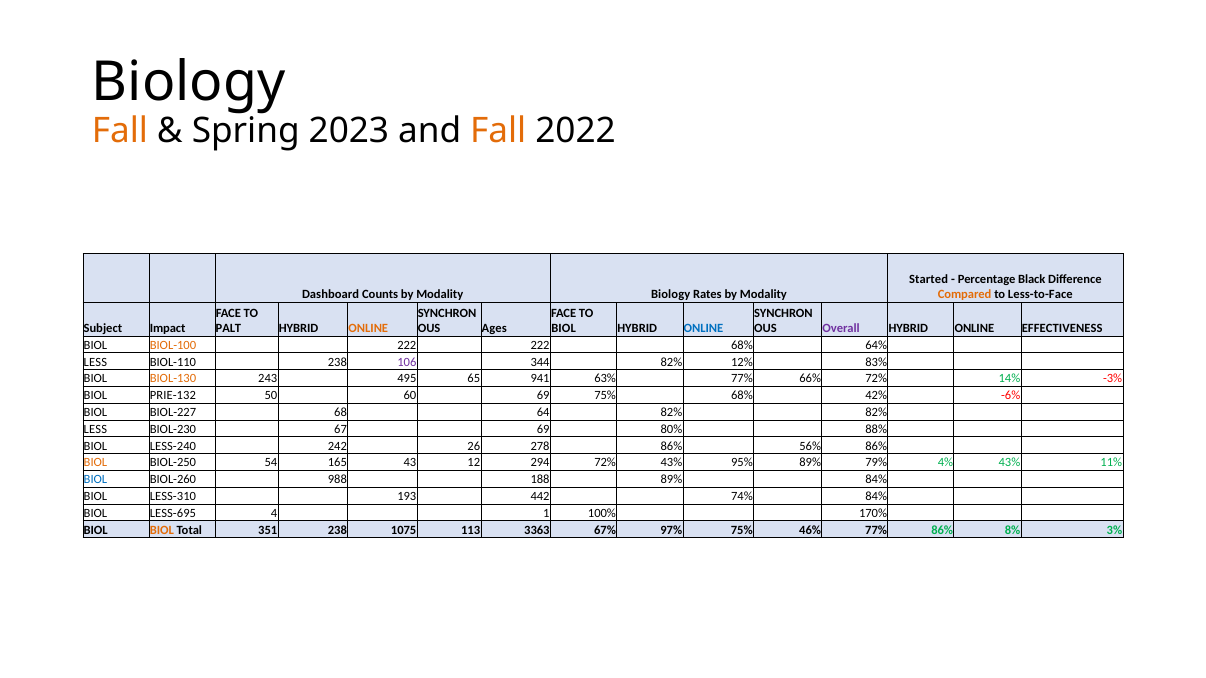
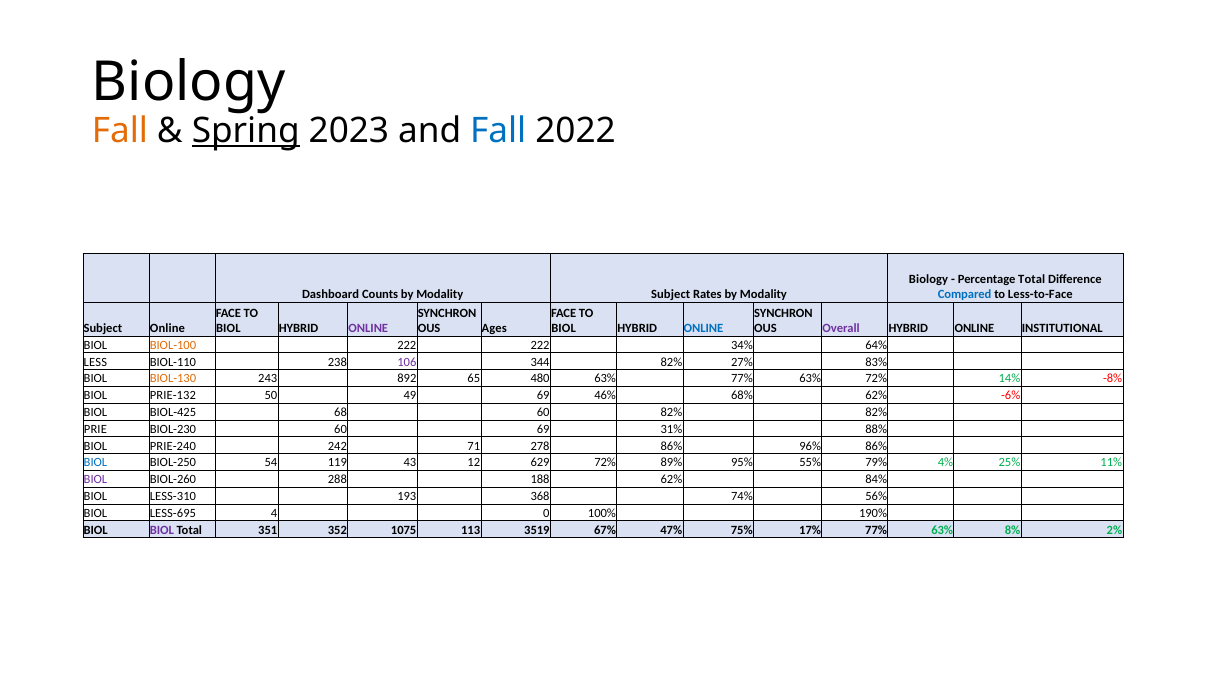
Spring underline: none -> present (246, 131)
Fall colour: orange -> blue (498, 131)
Started: Started -> Biology (929, 280)
Percentage Black: Black -> Total (1032, 280)
Modality Biology: Biology -> Subject (671, 295)
Compared colour: orange -> blue (965, 295)
Subject Impact: Impact -> Online (167, 329)
PALT: PALT -> BIOL (228, 329)
ONLINE colour: orange -> purple (368, 329)
EFFECTIVENESS: EFFECTIVENESS -> INSTITUTIONAL (1062, 329)
222 68%: 68% -> 34% (742, 345)
12%: 12% -> 27% (742, 362)
495: 495 -> 892 (407, 379)
941: 941 -> 480 (540, 379)
63% 77% 66%: 66% -> 63% (810, 379)
-3%: -3% -> -8% (1113, 379)
60: 60 -> 49 (410, 396)
69 75%: 75% -> 46% (605, 396)
68% 42%: 42% -> 62% (876, 396)
BIOL-227: BIOL-227 -> BIOL-425 (173, 413)
68 64: 64 -> 60 (543, 413)
LESS: LESS -> PRIE (95, 429)
BIOL-230 67: 67 -> 60 (341, 429)
80%: 80% -> 31% (671, 429)
LESS-240: LESS-240 -> PRIE-240 (173, 446)
26: 26 -> 71 (474, 446)
56%: 56% -> 96% (810, 446)
BIOL colour: orange -> blue (95, 463)
165: 165 -> 119 (337, 463)
294: 294 -> 629 (540, 463)
72% 43%: 43% -> 89% (671, 463)
95% 89%: 89% -> 55% (810, 463)
4% 43%: 43% -> 25% (1009, 463)
BIOL colour: blue -> purple (95, 480)
988: 988 -> 288 (337, 480)
188 89%: 89% -> 62% (671, 480)
442: 442 -> 368 (540, 497)
74% 84%: 84% -> 56% (876, 497)
1: 1 -> 0 (546, 513)
170%: 170% -> 190% (873, 513)
BIOL colour: orange -> purple (162, 530)
351 238: 238 -> 352 (337, 530)
3363: 3363 -> 3519 (537, 530)
97%: 97% -> 47% (671, 530)
46%: 46% -> 17% (810, 530)
86%: 86% -> 63% (942, 530)
3%: 3% -> 2% (1114, 530)
